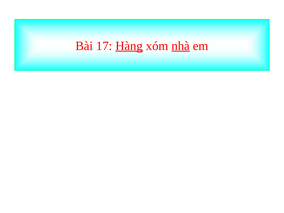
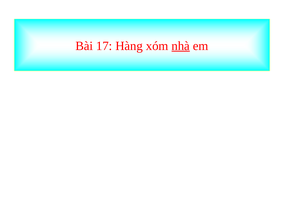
Hàng underline: present -> none (129, 46)
